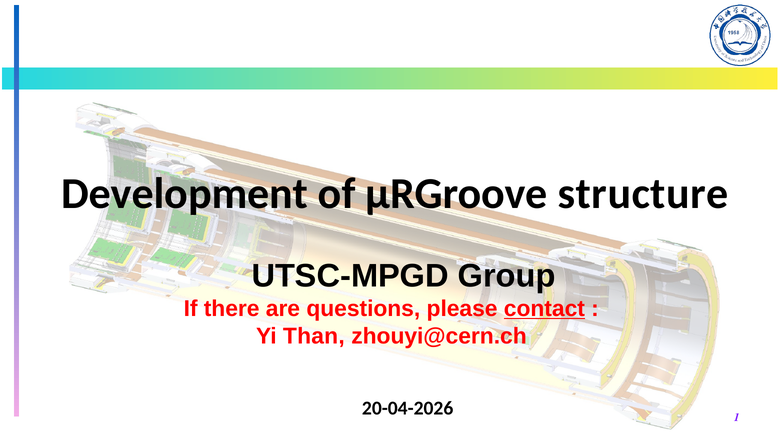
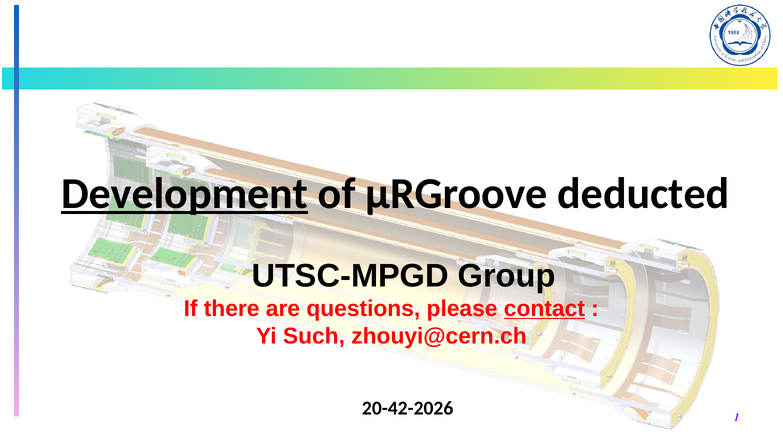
Development underline: none -> present (185, 193)
structure: structure -> deducted (643, 193)
Than: Than -> Such (314, 336)
20-04-2026: 20-04-2026 -> 20-42-2026 (408, 408)
